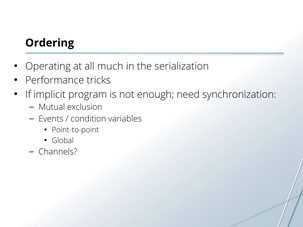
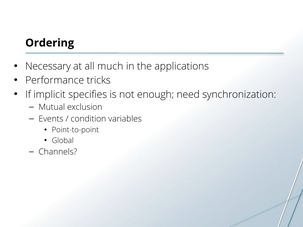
Operating: Operating -> Necessary (48, 66)
serialization: serialization -> applications (182, 66)
program: program -> specifies (88, 95)
